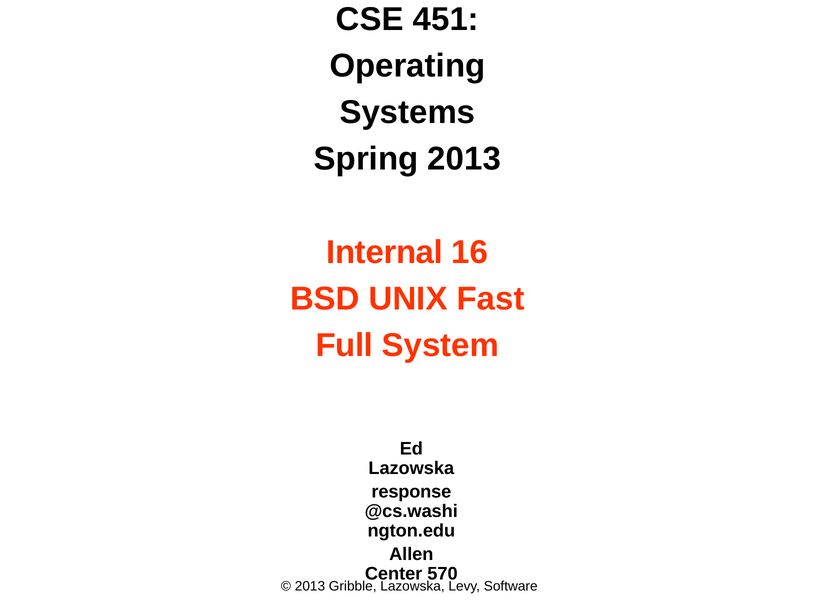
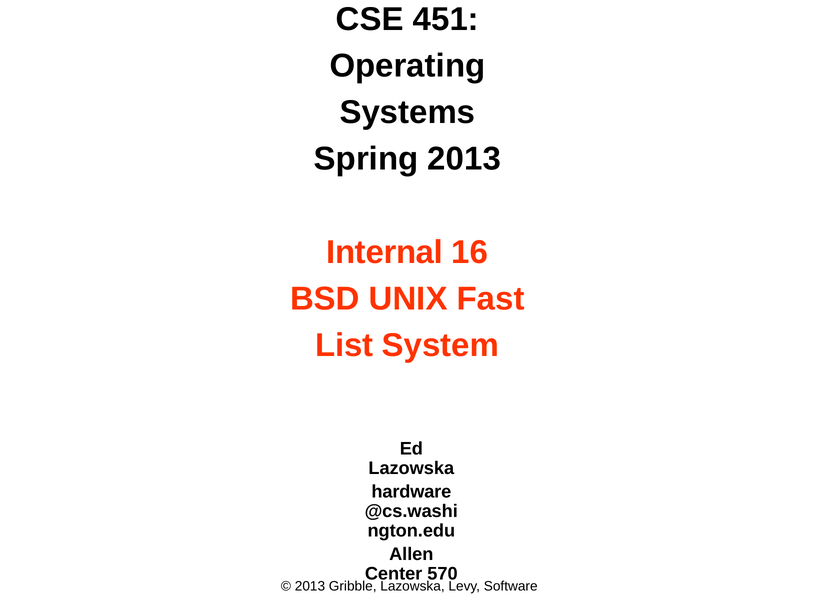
Full: Full -> List (344, 346)
response: response -> hardware (411, 492)
